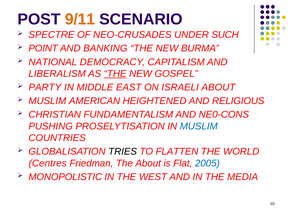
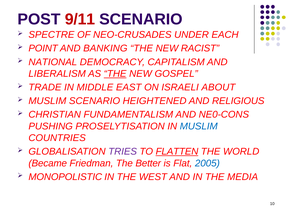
9/11 colour: orange -> red (80, 19)
SUCH: SUCH -> EACH (225, 35)
BURMA: BURMA -> RACIST (200, 48)
PARTY: PARTY -> TRADE (45, 87)
MUSLIM AMERICAN: AMERICAN -> SCENARIO (95, 101)
TRIES colour: black -> purple (123, 152)
FLATTEN underline: none -> present (177, 152)
Centres: Centres -> Became (48, 163)
The About: About -> Better (148, 163)
